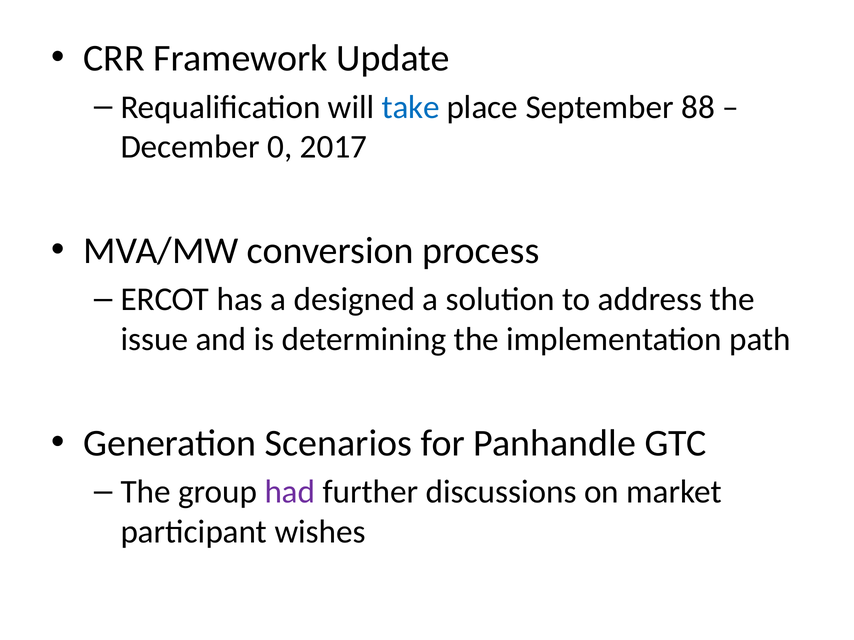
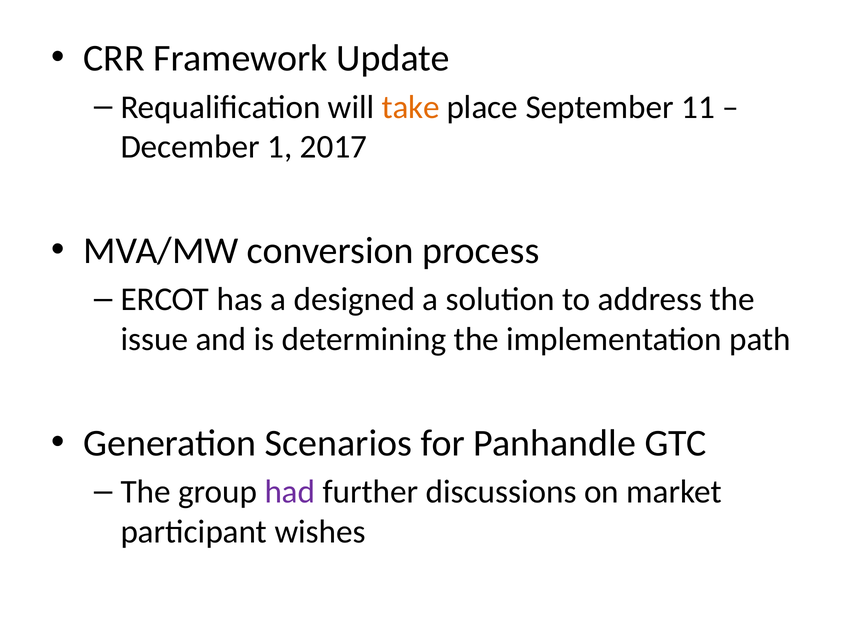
take colour: blue -> orange (411, 107)
88: 88 -> 11 (698, 107)
0: 0 -> 1 (280, 147)
